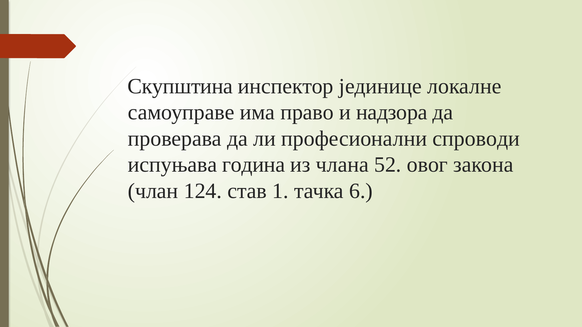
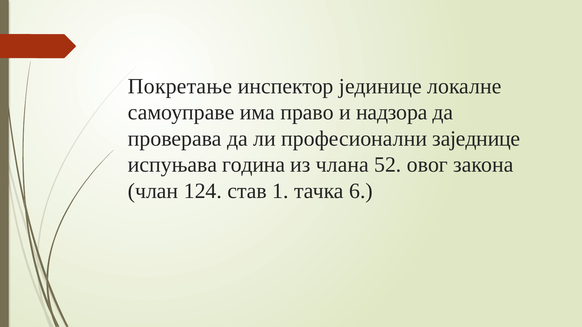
Скупштина: Скупштина -> Покретање (180, 86)
спроводи: спроводи -> заједнице (476, 139)
